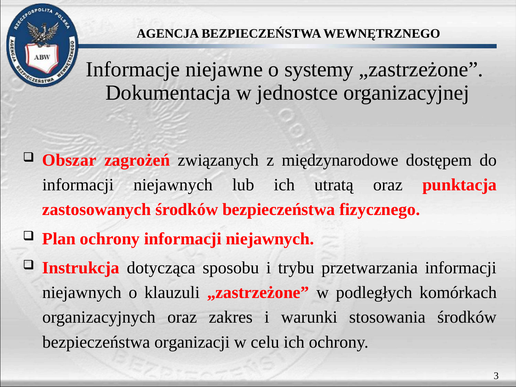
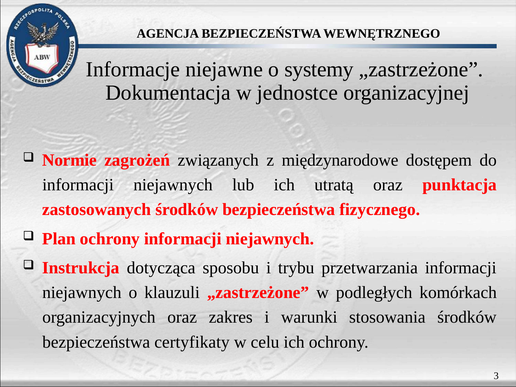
Obszar: Obszar -> Normie (70, 160)
organizacji: organizacji -> certyfikaty (192, 342)
